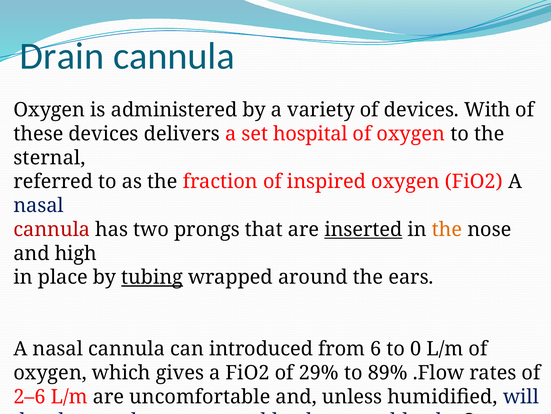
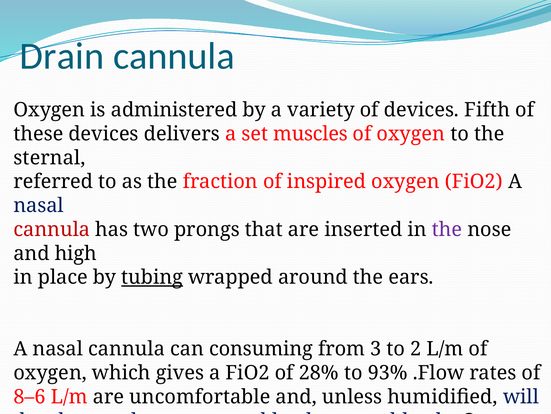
devices With: With -> Fifth (487, 110)
hospital: hospital -> muscles (310, 134)
inserted underline: present -> none (363, 229)
the colour: orange -> purple (447, 229)
introduced: introduced -> consuming (261, 348)
6: 6 -> 3 (376, 348)
0: 0 -> 2 (416, 348)
29%: 29% -> 28% (319, 372)
89%: 89% -> 93% (388, 372)
2–6: 2–6 -> 8–6 (30, 396)
